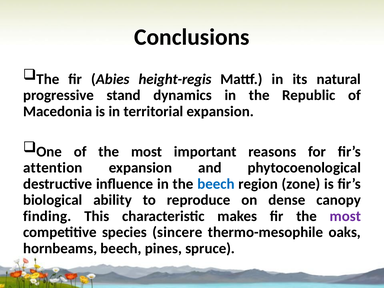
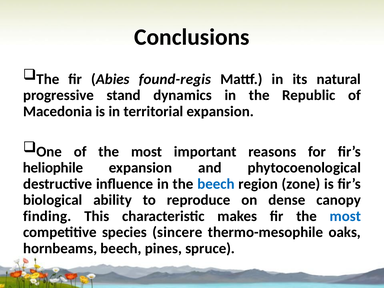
height-regis: height-regis -> found-regis (175, 79)
attention: attention -> heliophile (53, 168)
most colour: purple -> blue (345, 216)
